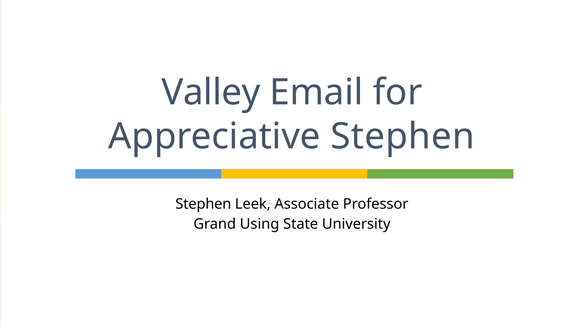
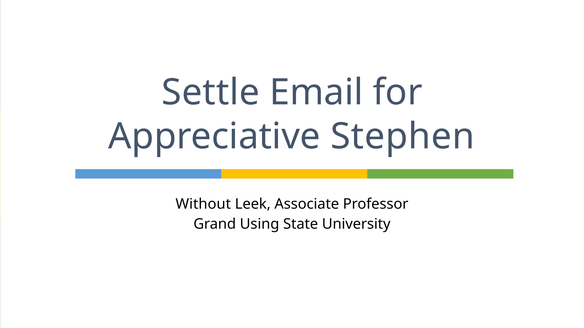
Valley: Valley -> Settle (211, 93)
Stephen: Stephen -> Without (203, 204)
